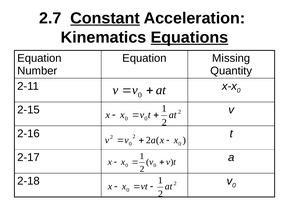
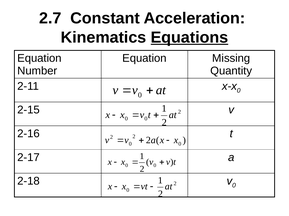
Constant underline: present -> none (105, 18)
